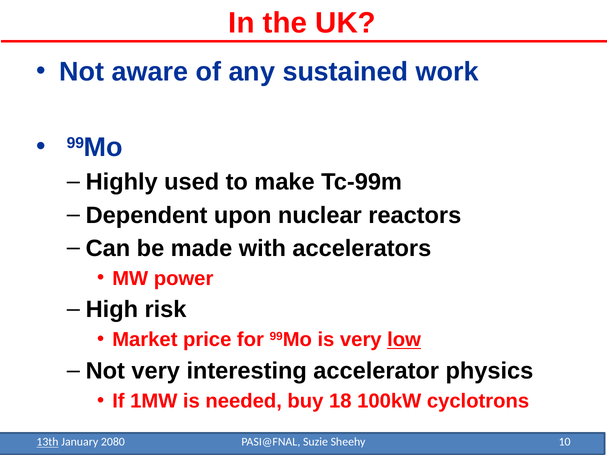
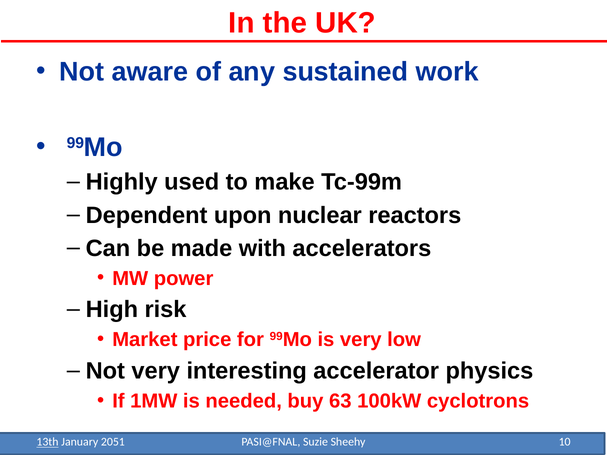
low underline: present -> none (404, 340)
18: 18 -> 63 (340, 401)
2080: 2080 -> 2051 (113, 442)
